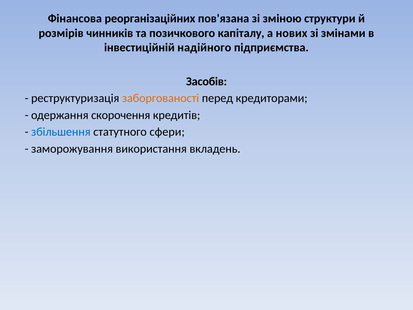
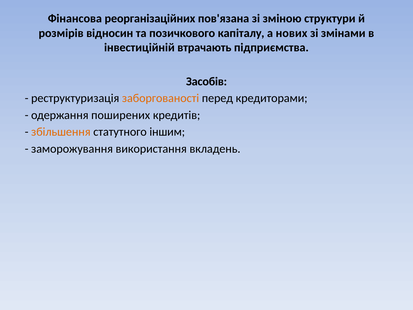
чинників: чинників -> відносин (110, 33)
надійного: надійного -> втрачають (204, 48)
скорочення: скорочення -> поширених (121, 115)
збільшення colour: blue -> orange (61, 132)
сфери: сфери -> іншим (167, 132)
